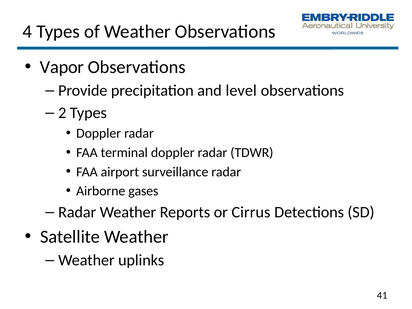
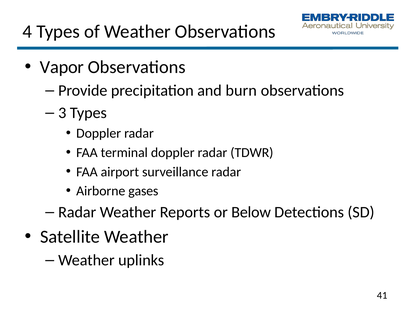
level: level -> burn (241, 91)
2: 2 -> 3 (62, 113)
Cirrus: Cirrus -> Below (251, 212)
